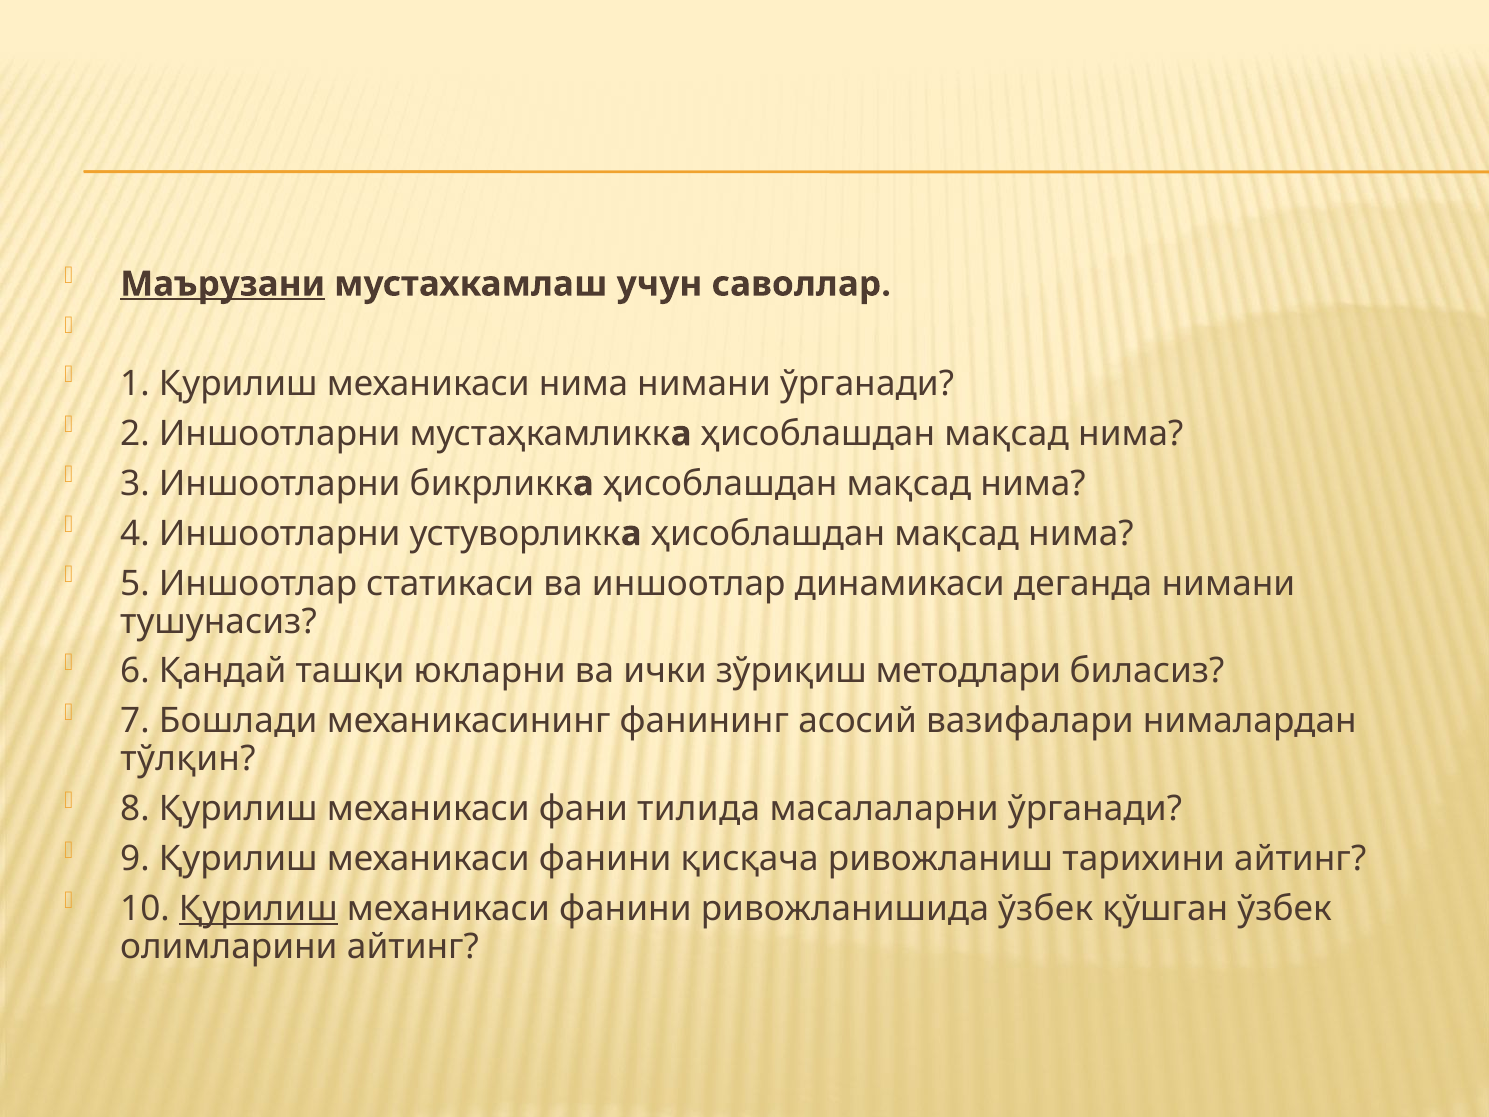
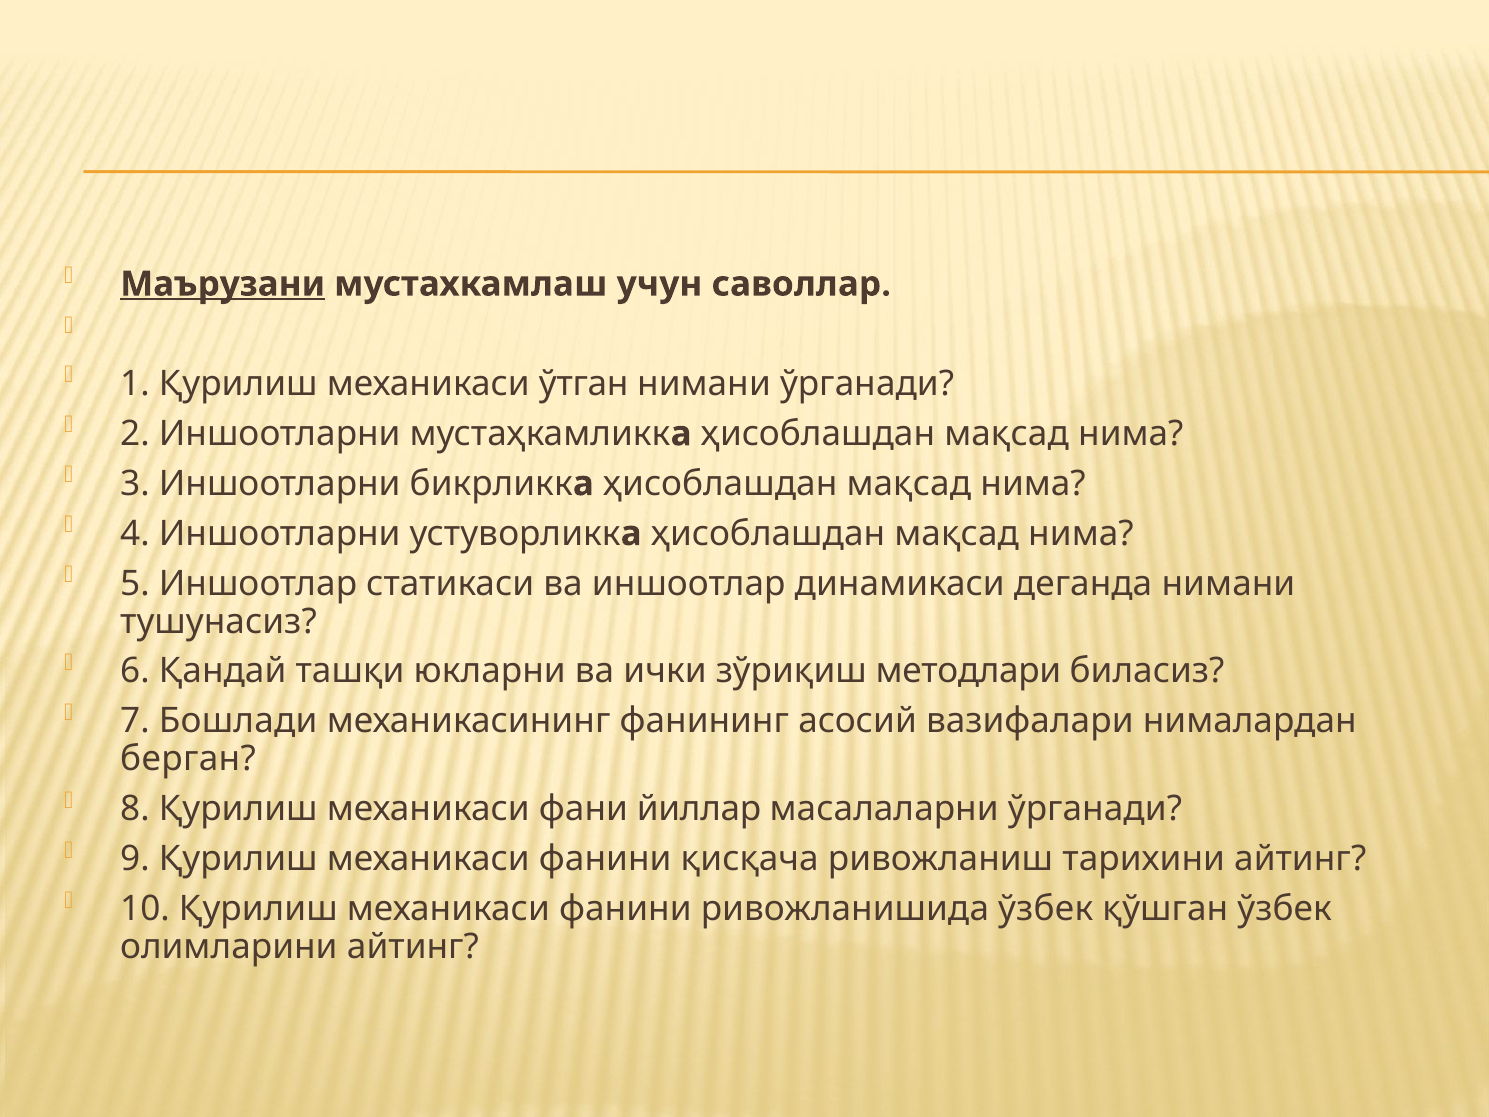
механикаси нима: нима -> ўтган (584, 384)
тўлқин: тўлқин -> берган (188, 759)
тилида: тилида -> йиллар (699, 809)
Қурилиш underline: present -> none (258, 909)
